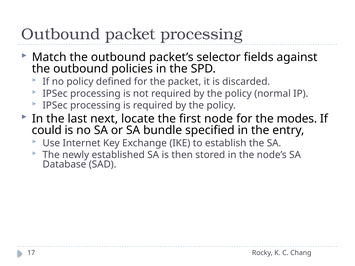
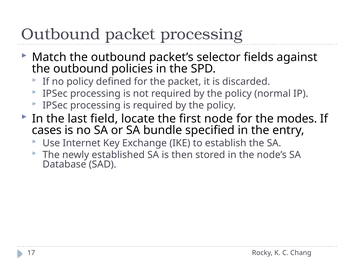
next: next -> field (104, 119)
could: could -> cases (47, 130)
